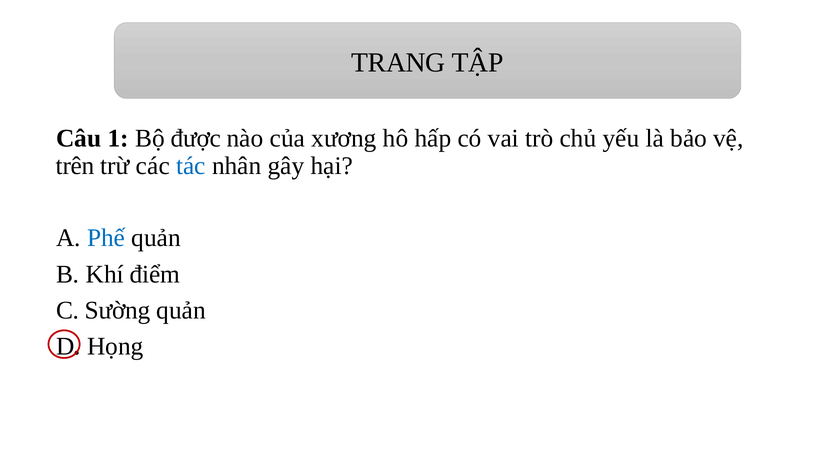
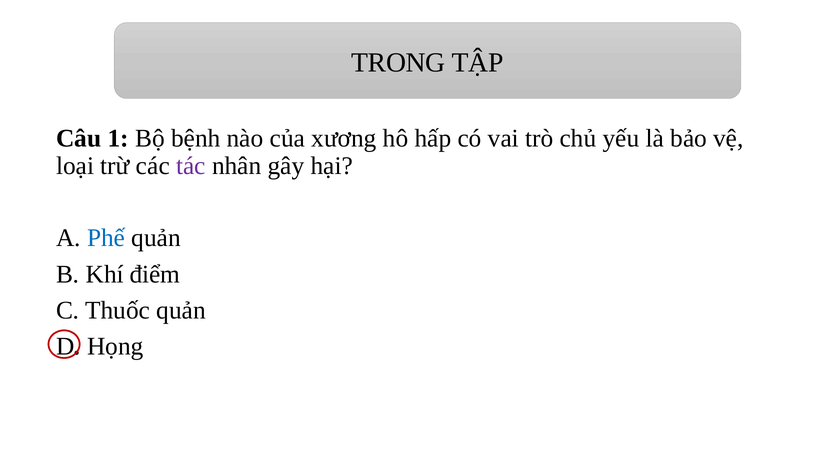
TRANG: TRANG -> TRONG (398, 63)
được: được -> bệnh (196, 139)
trên: trên -> loại (75, 166)
tác colour: blue -> purple (191, 166)
Sường: Sường -> Thuốc (118, 311)
